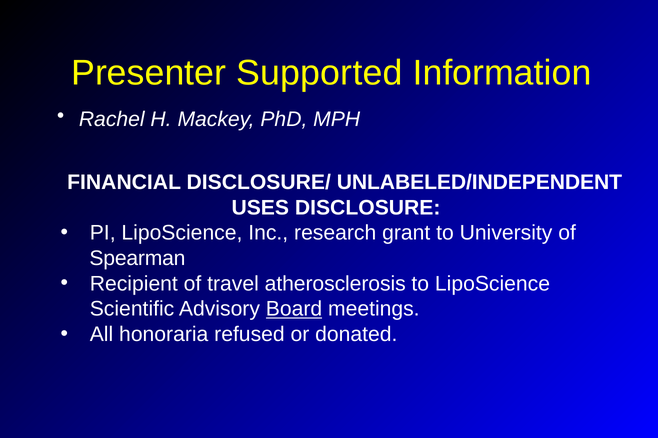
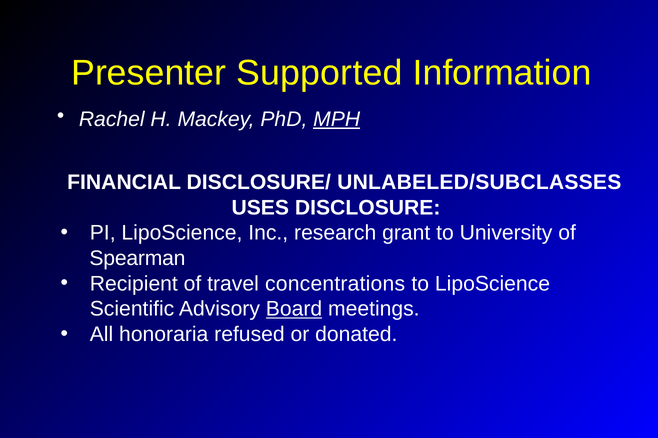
MPH underline: none -> present (337, 119)
UNLABELED/INDEPENDENT: UNLABELED/INDEPENDENT -> UNLABELED/SUBCLASSES (479, 183)
atherosclerosis: atherosclerosis -> concentrations (335, 284)
